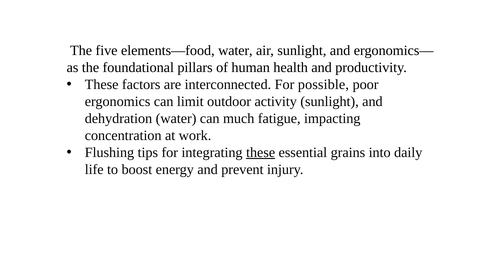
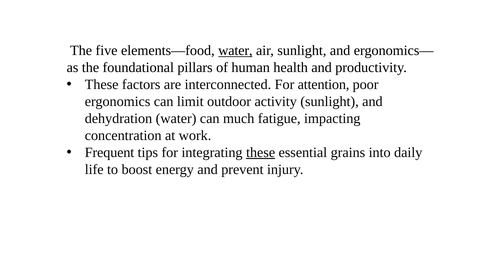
water underline: none -> present (235, 50)
possible: possible -> attention (324, 84)
Flushing: Flushing -> Frequent (110, 152)
